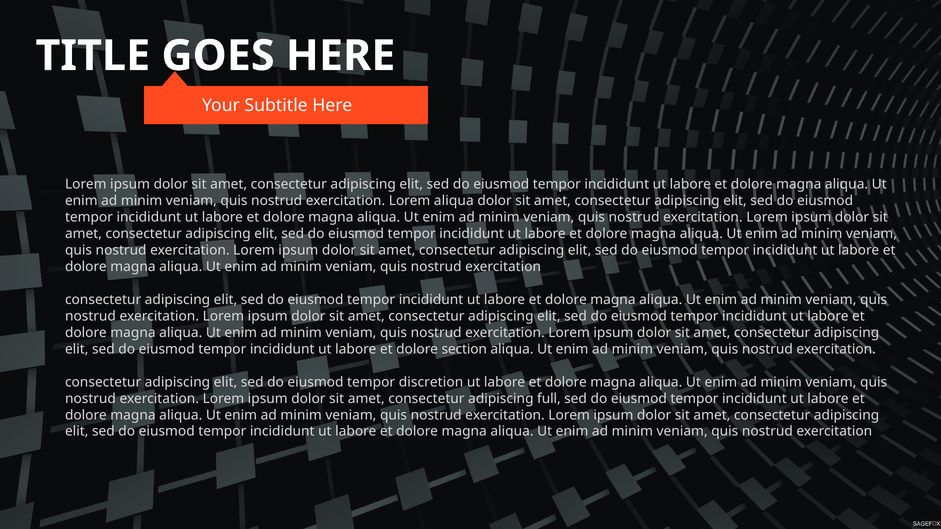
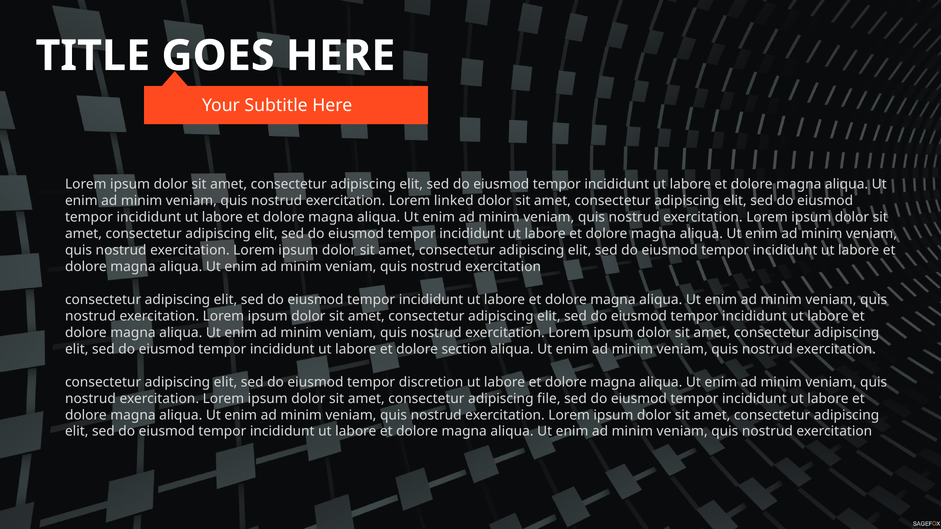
Lorem aliqua: aliqua -> linked (454, 201)
full: full -> file (549, 399)
